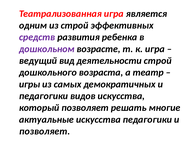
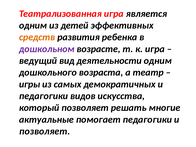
из строй: строй -> детей (75, 25)
средств colour: purple -> orange (37, 37)
деятельности строй: строй -> одним (158, 61)
актуальные искусства: искусства -> помогает (98, 120)
